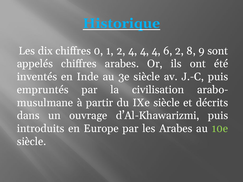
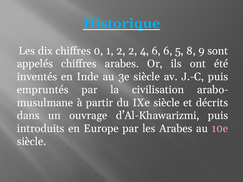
2 4: 4 -> 2 (133, 51)
4: 4 -> 6 (156, 51)
6 2: 2 -> 5 (179, 51)
10e colour: light green -> pink (220, 129)
